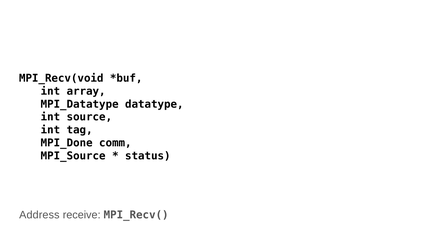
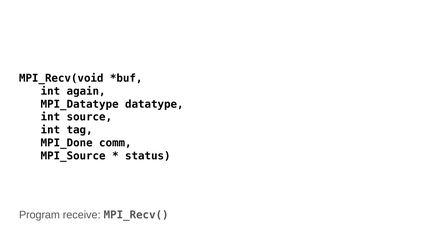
array: array -> again (86, 91)
Address: Address -> Program (39, 215)
